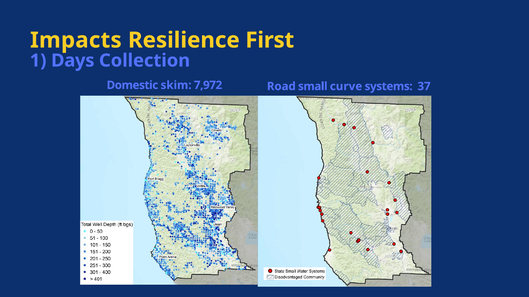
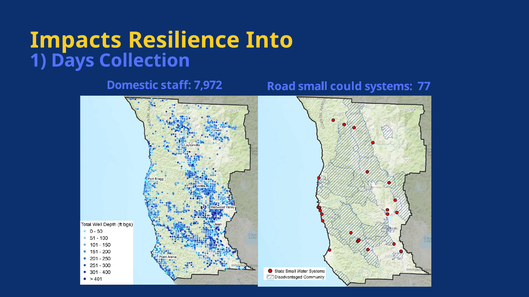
First: First -> Into (270, 40)
skim: skim -> staff (176, 85)
curve: curve -> could (346, 86)
37: 37 -> 77 (424, 86)
